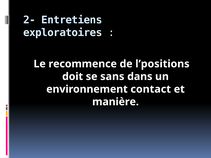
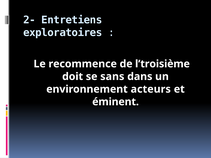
l’positions: l’positions -> l’troisième (162, 64)
contact: contact -> acteurs (151, 89)
manière: manière -> éminent (116, 102)
